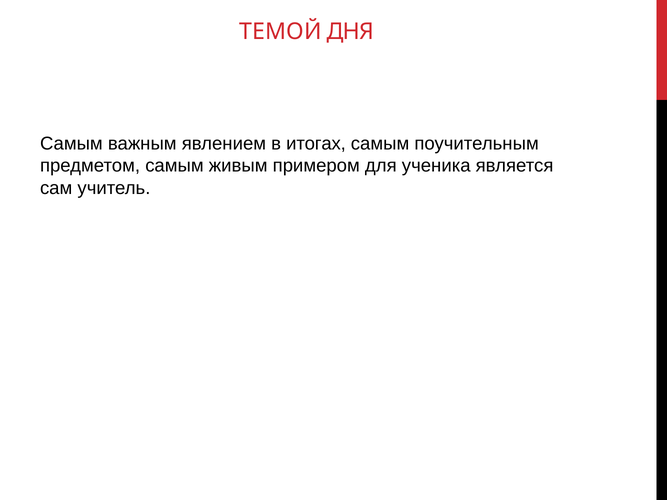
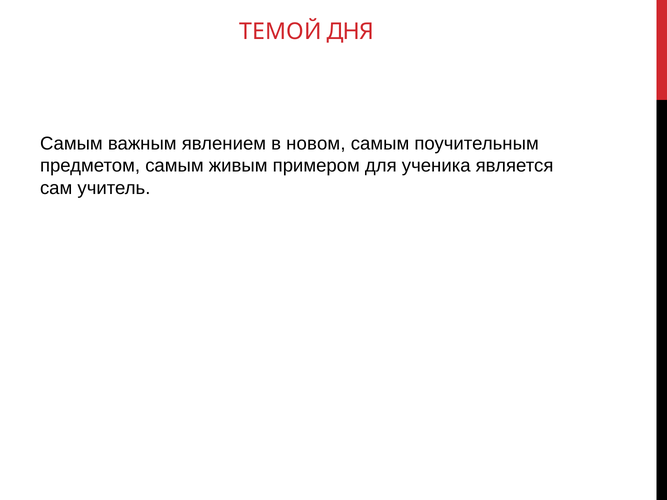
итогах: итогах -> новом (316, 144)
